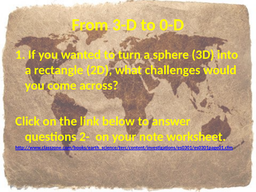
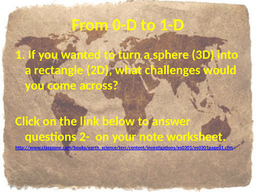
3-D: 3-D -> 0-D (125, 25)
0-D: 0-D -> 1-D (172, 25)
